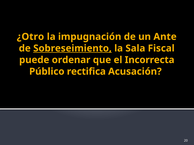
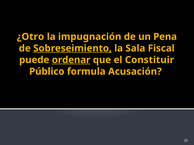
Ante: Ante -> Pena (165, 37)
ordenar underline: none -> present (71, 60)
Incorrecta: Incorrecta -> Constituir (149, 60)
rectifica: rectifica -> formula (86, 72)
